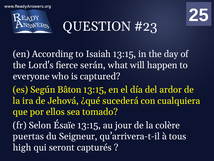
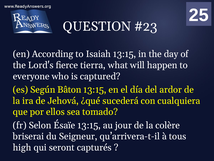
serán: serán -> tierra (93, 65)
puertas: puertas -> briserai (28, 136)
